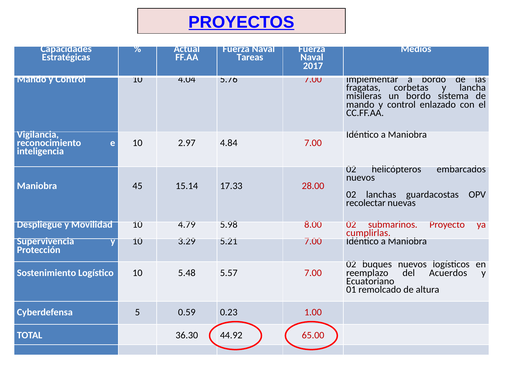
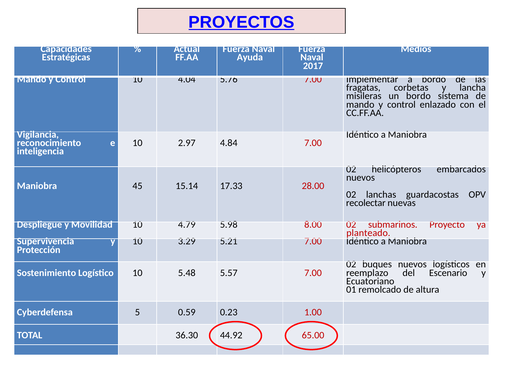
Tareas: Tareas -> Ayuda (250, 57)
cumplirlas: cumplirlas -> planteado (368, 233)
Acuerdos: Acuerdos -> Escenario (448, 273)
